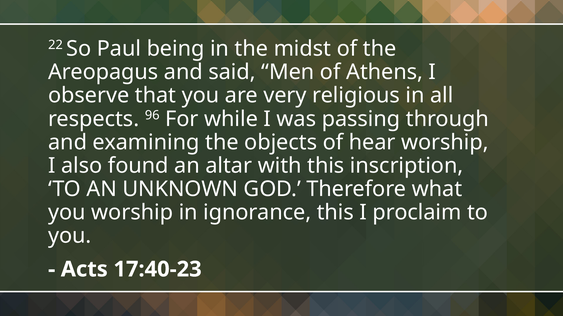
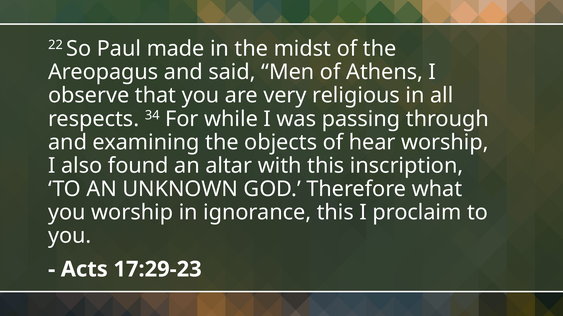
being: being -> made (176, 49)
96: 96 -> 34 (152, 115)
17:40-23: 17:40-23 -> 17:29-23 (158, 270)
